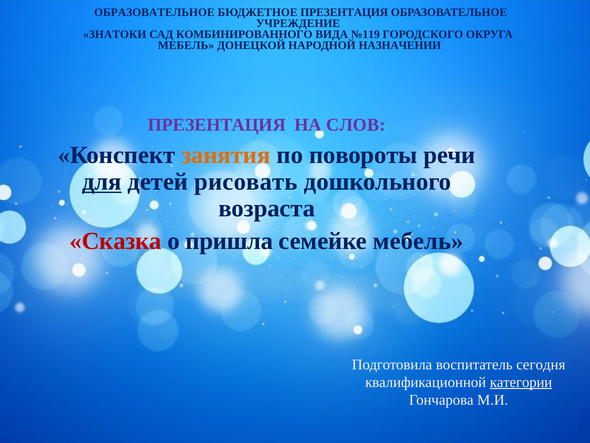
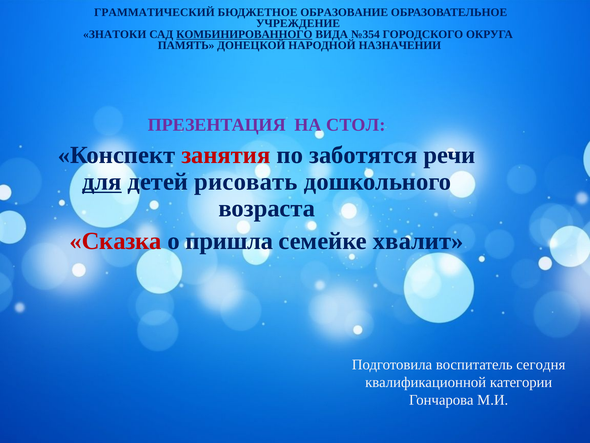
ОБРАЗОВАТЕЛЬНОЕ: ОБРАЗОВАТЕЛЬНОЕ -> ГРАММАТИЧЕСКИЙ (154, 12)
БЮДЖЕТНОЕ ПРЕЗЕНТАЦИЯ: ПРЕЗЕНТАЦИЯ -> ОБРАЗОВАНИЕ (344, 12)
КОМБИНИРОВАННОГО underline: none -> present (244, 34)
№119: №119 -> №354 (365, 34)
МЕБЕЛЬ: МЕБЕЛЬ -> ПАМЯТЬ (186, 45)
СЛОВ: СЛОВ -> СТОЛ (356, 125)
занятия colour: orange -> red (226, 155)
повороты: повороты -> заботятся (363, 155)
семейке мебель: мебель -> хвалит (418, 241)
категории underline: present -> none (521, 382)
